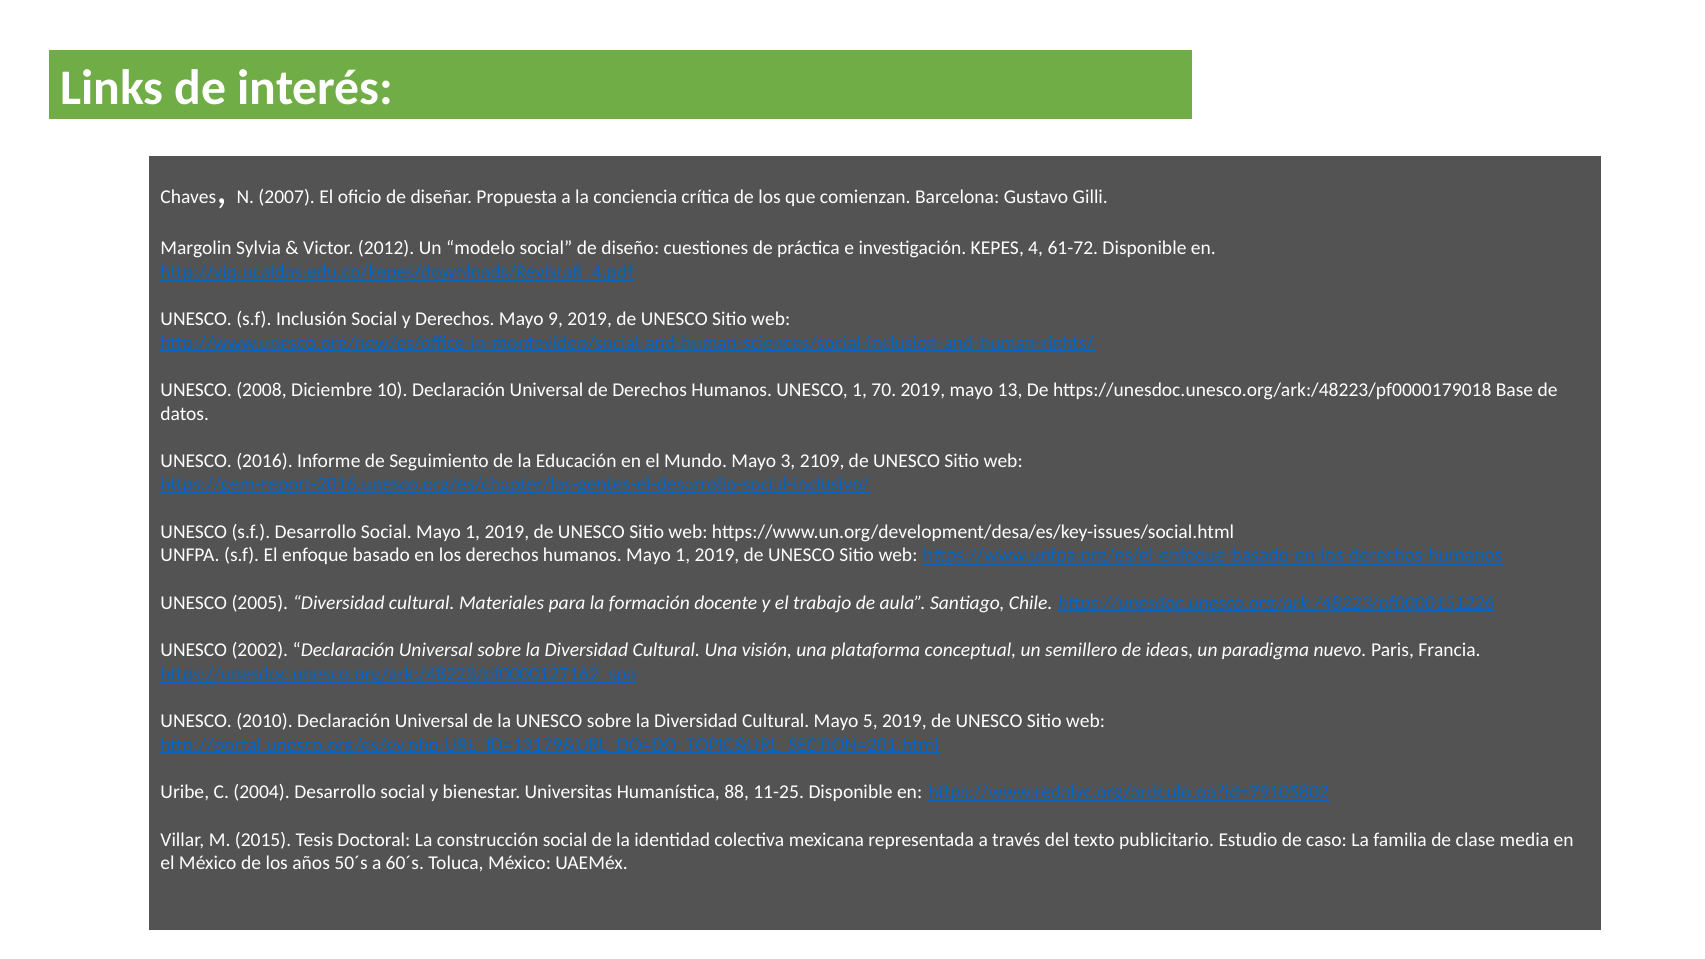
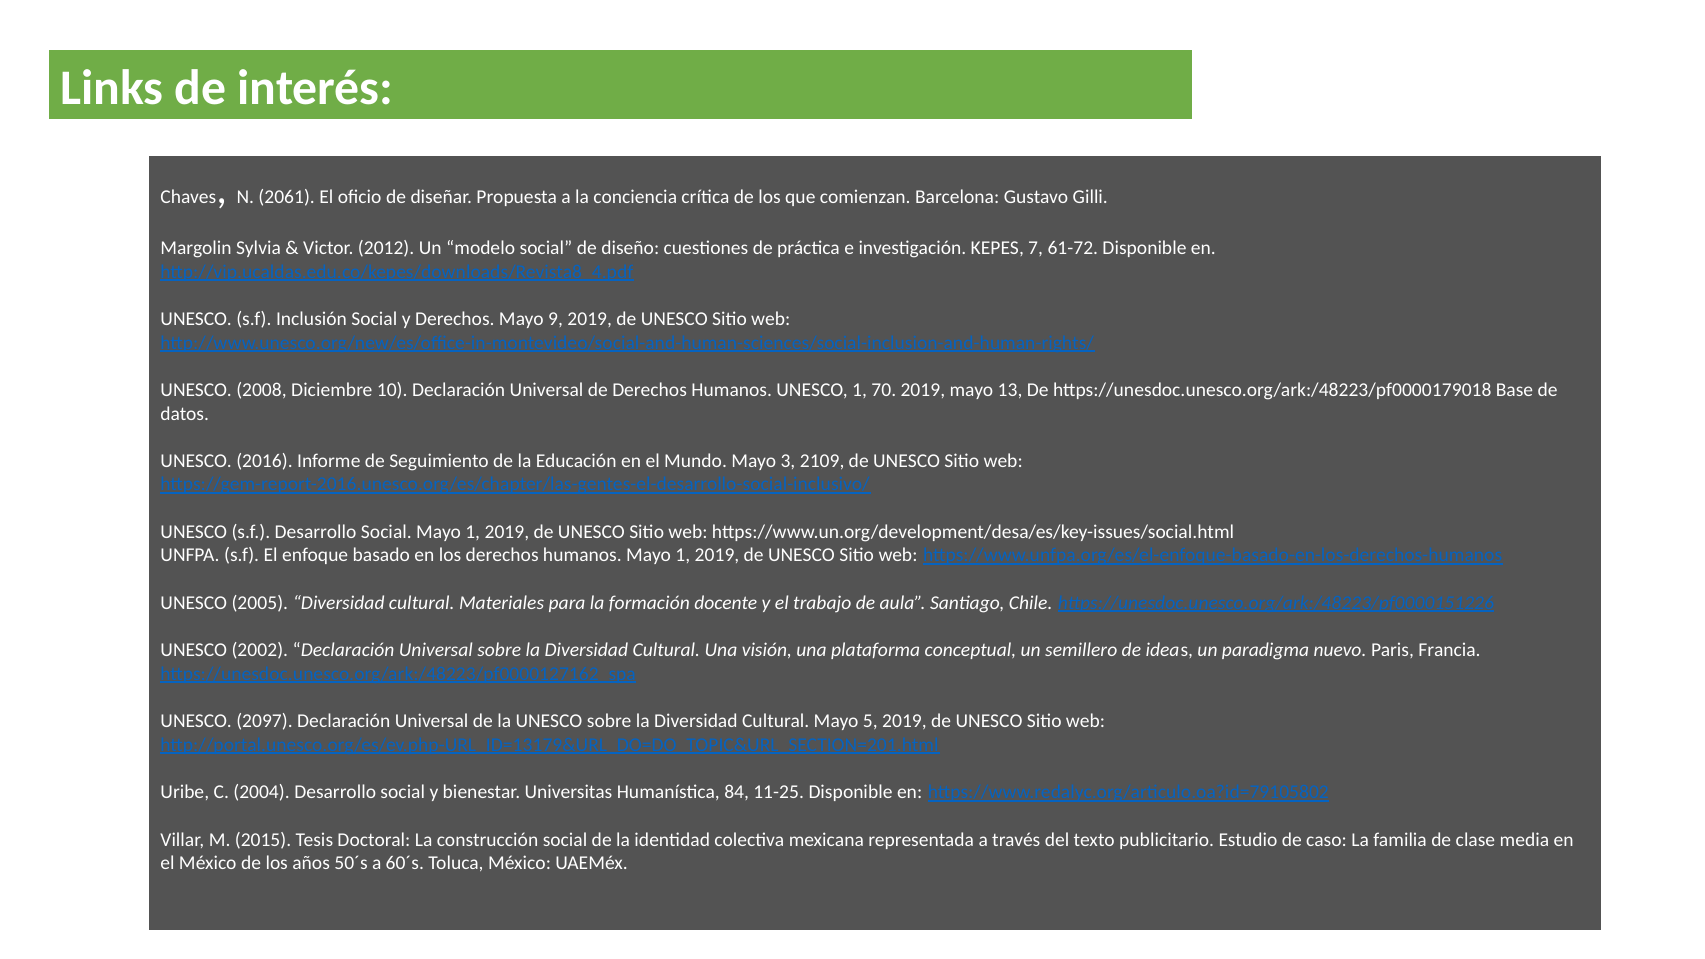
2007: 2007 -> 2061 (287, 197)
4: 4 -> 7 (1036, 248)
2010: 2010 -> 2097 (264, 721)
88: 88 -> 84 (737, 792)
